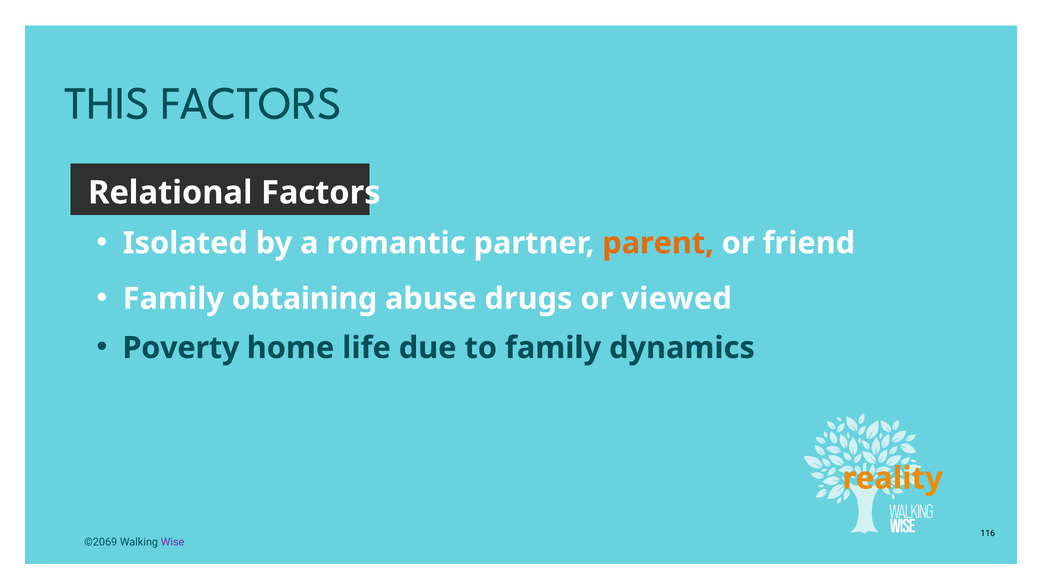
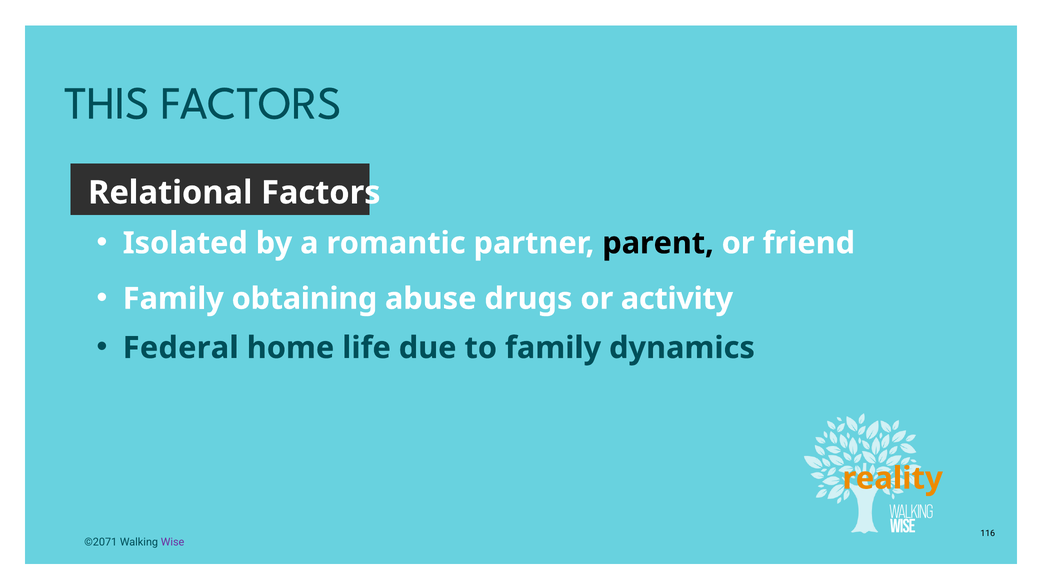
parent colour: orange -> black (658, 243)
viewed: viewed -> activity (677, 299)
Poverty: Poverty -> Federal (181, 348)
©2069: ©2069 -> ©2071 (101, 542)
